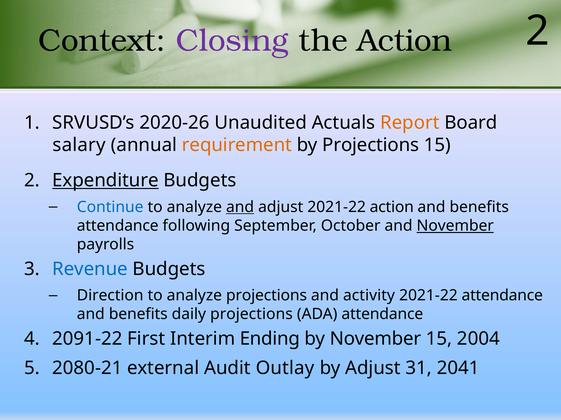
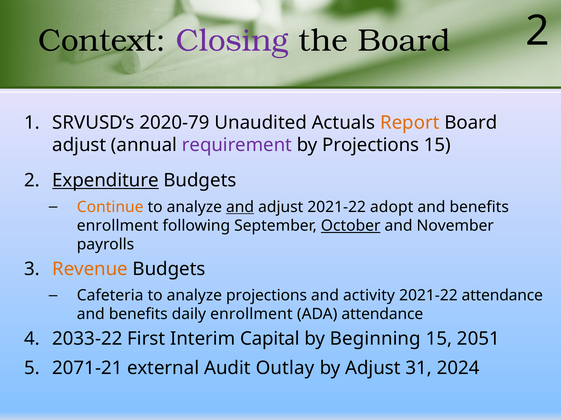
the Action: Action -> Board (404, 41)
2020-26: 2020-26 -> 2020-79 (175, 123)
salary: salary -> adjust (79, 145)
requirement colour: orange -> purple (237, 145)
Continue colour: blue -> orange (110, 207)
2021-22 action: action -> adopt (392, 207)
attendance: attendance -> enrollment (118, 226)
October underline: none -> present (351, 226)
November underline: present -> none (455, 226)
Revenue colour: blue -> orange (90, 269)
Direction: Direction -> Cafeteria (110, 296)
daily projections: projections -> enrollment (251, 315)
2091-22: 2091-22 -> 2033-22 (87, 339)
Ending: Ending -> Capital (270, 339)
by November: November -> Beginning (375, 339)
2004: 2004 -> 2051 (478, 339)
2080-21: 2080-21 -> 2071-21 (87, 369)
2041: 2041 -> 2024 (458, 369)
